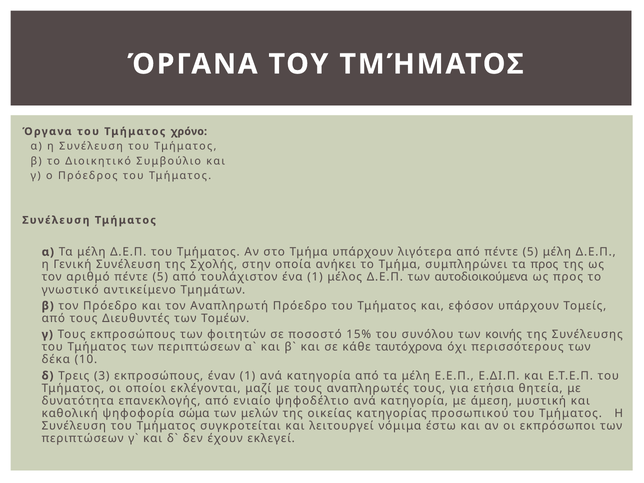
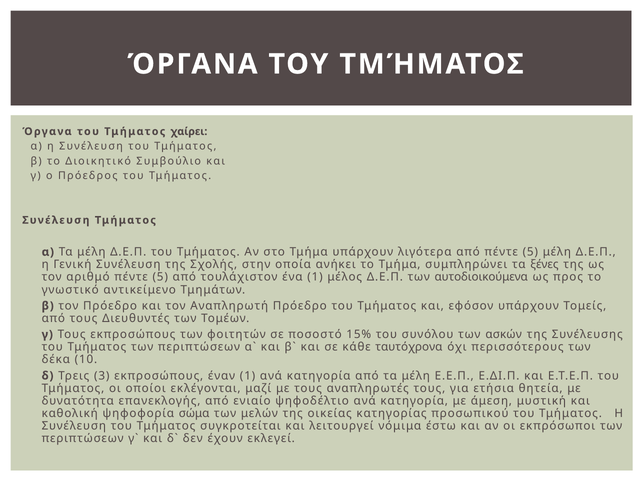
χρόνο: χρόνο -> χαίρει (189, 131)
τα προς: προς -> ξένες (544, 265)
κοινής: κοινής -> ασκών (504, 334)
